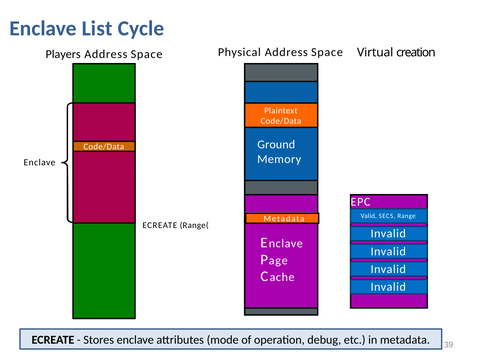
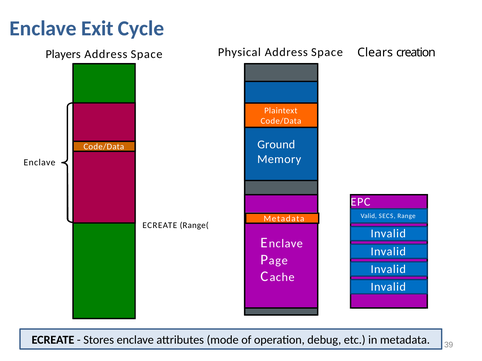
List: List -> Exit (97, 29)
Virtual: Virtual -> Clears (375, 53)
